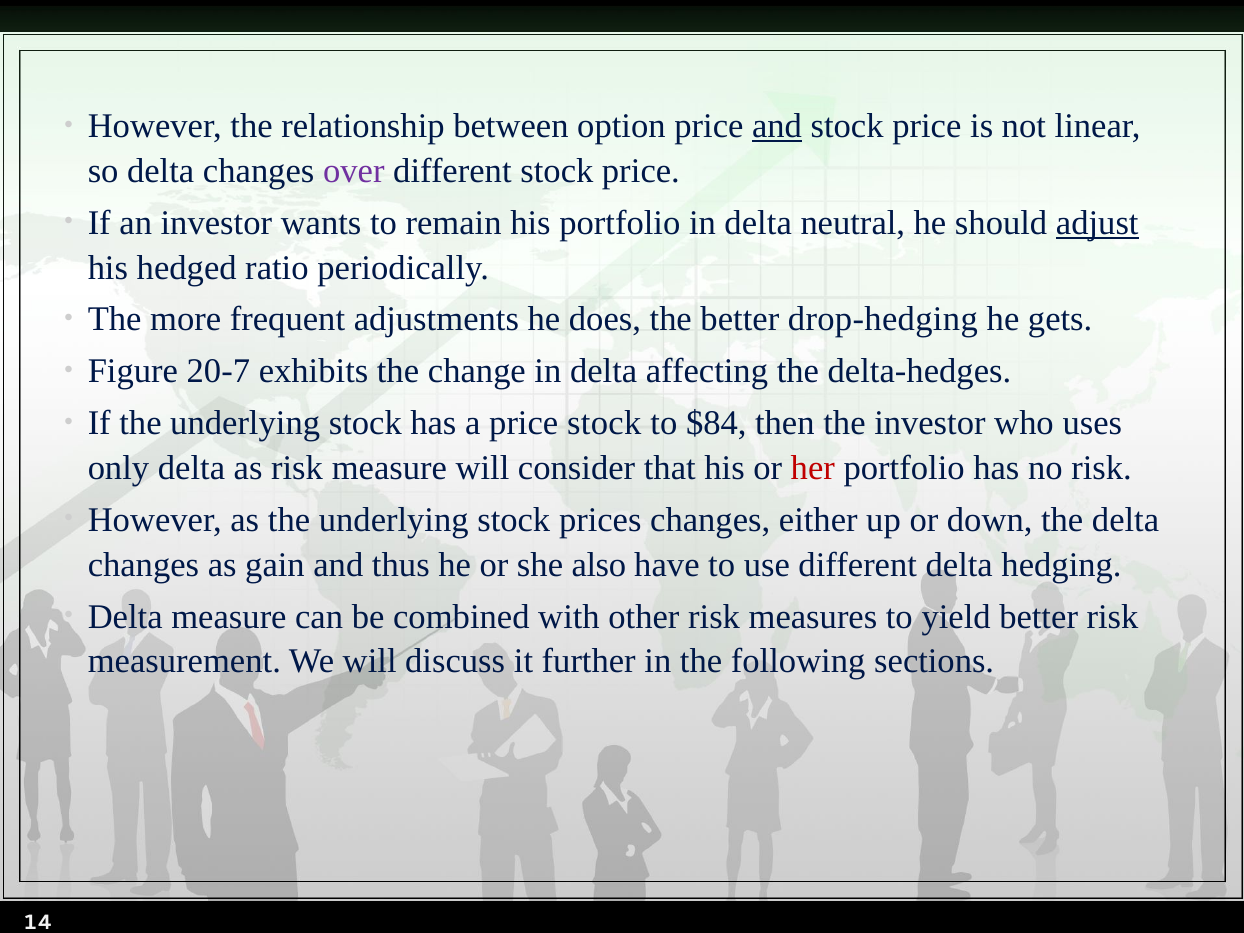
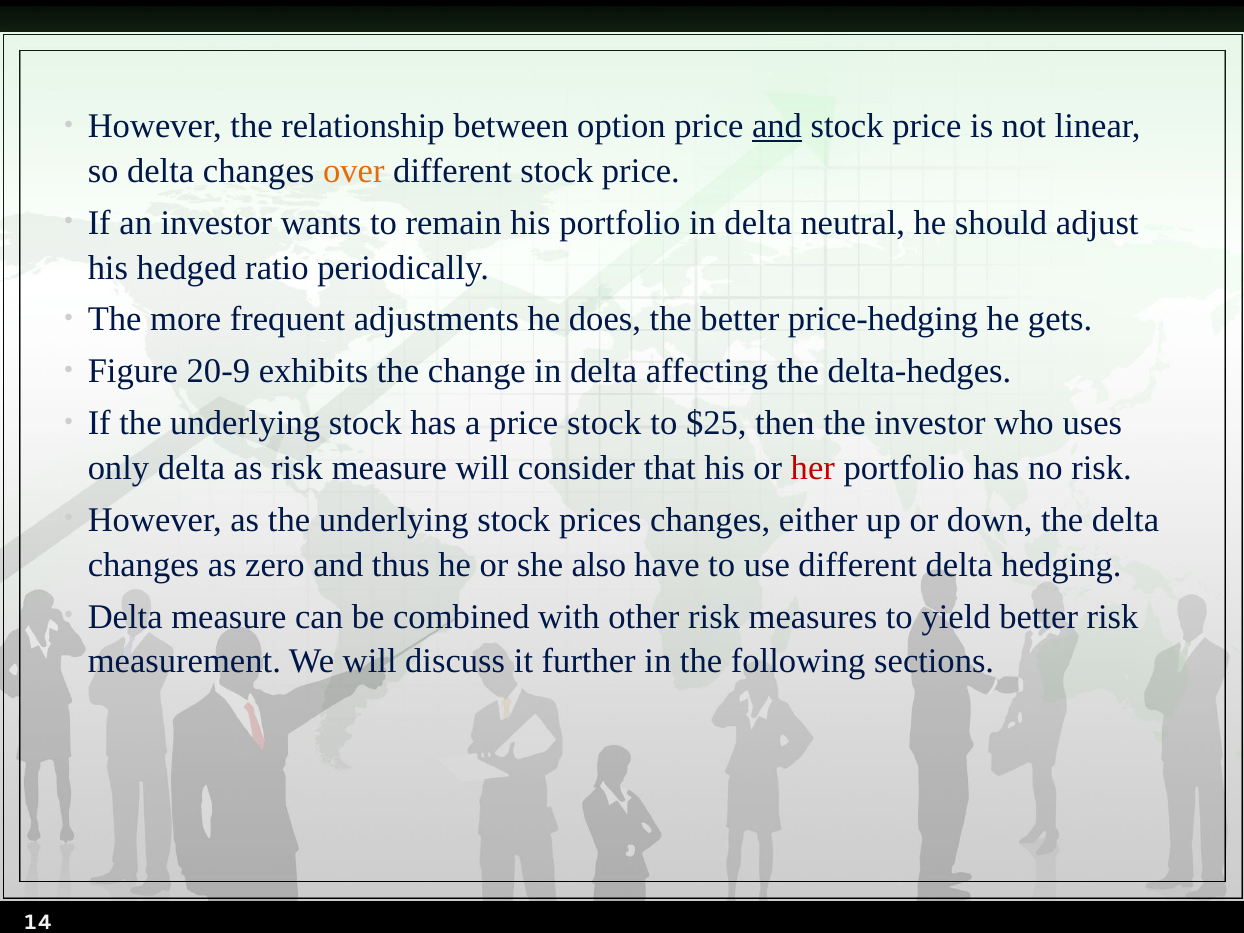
over colour: purple -> orange (354, 171)
adjust underline: present -> none (1097, 223)
drop-hedging: drop-hedging -> price-hedging (883, 320)
20-7: 20-7 -> 20-9 (218, 371)
$84: $84 -> $25 (716, 423)
gain: gain -> zero (275, 565)
